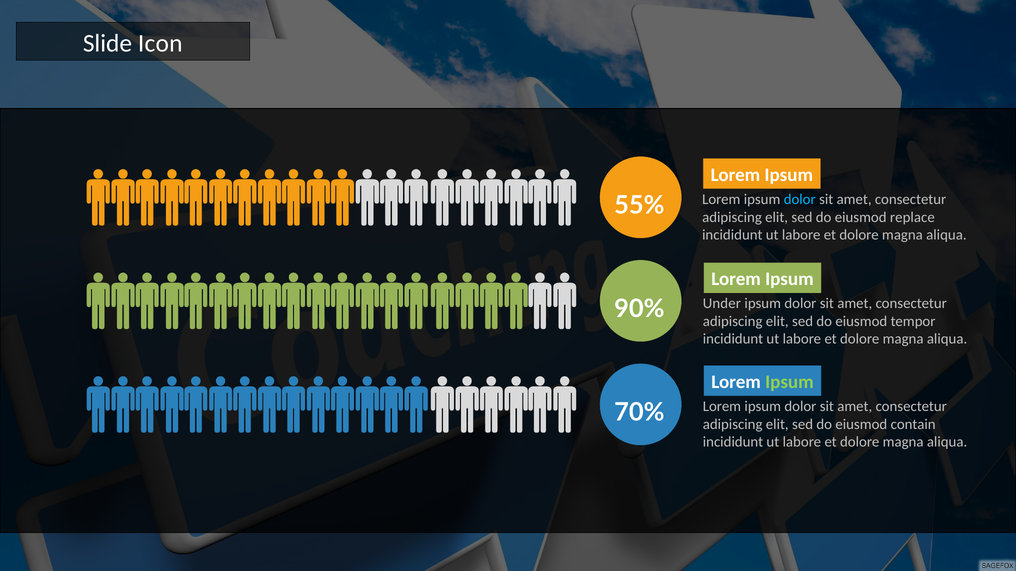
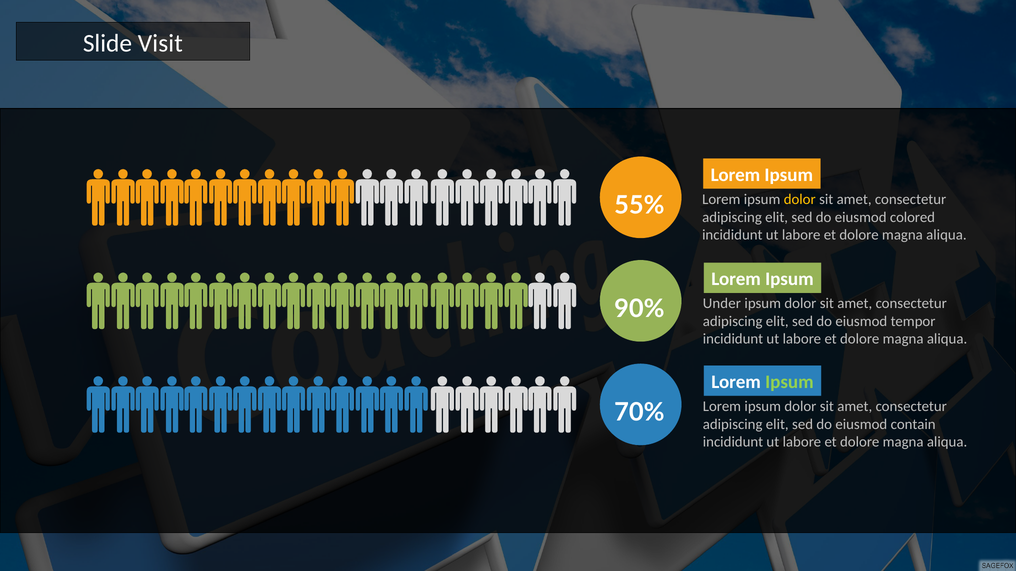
Icon: Icon -> Visit (160, 43)
dolor colour: light blue -> yellow (800, 200)
replace: replace -> colored (912, 217)
